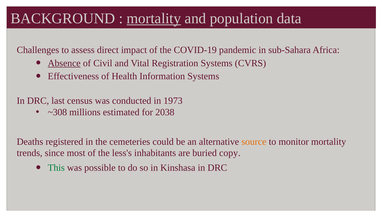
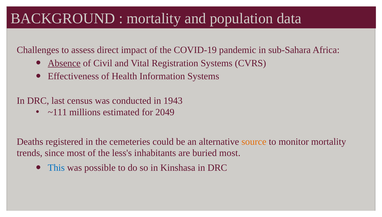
mortality underline: present -> none (154, 18)
1973: 1973 -> 1943 (173, 101)
~308: ~308 -> ~111 (57, 112)
2038: 2038 -> 2049 (165, 112)
buried copy: copy -> most (230, 153)
This colour: green -> blue (56, 167)
